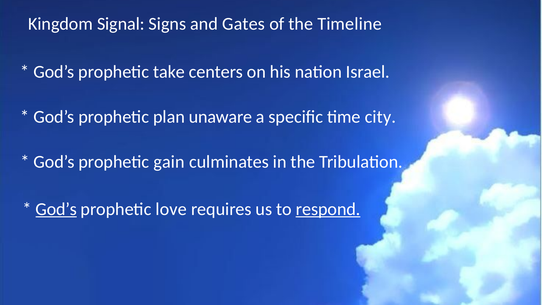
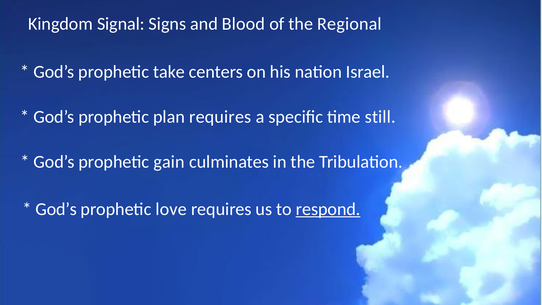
Gates: Gates -> Blood (244, 24)
Timeline: Timeline -> Regional (350, 24)
plan unaware: unaware -> requires (220, 117)
city: city -> still (380, 117)
God’s underline: present -> none (56, 209)
